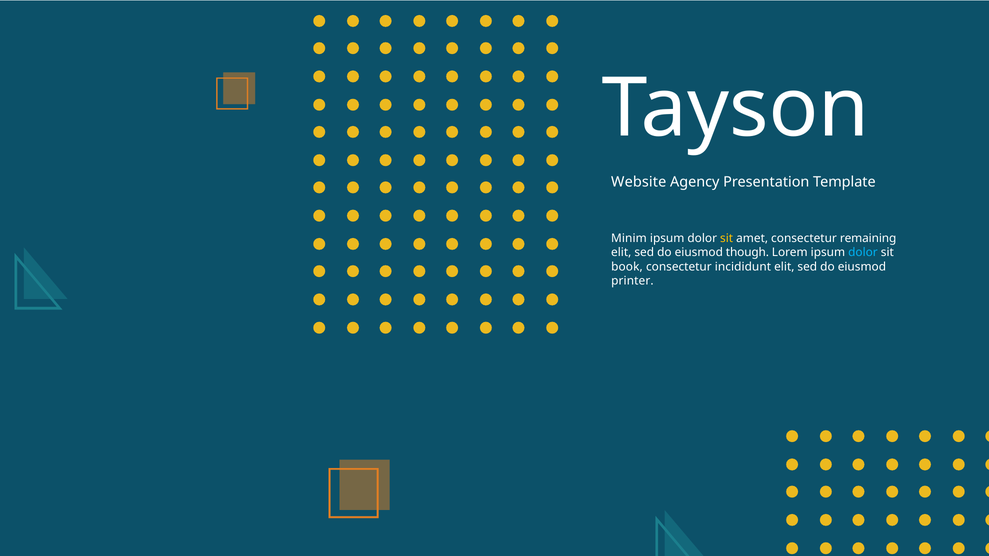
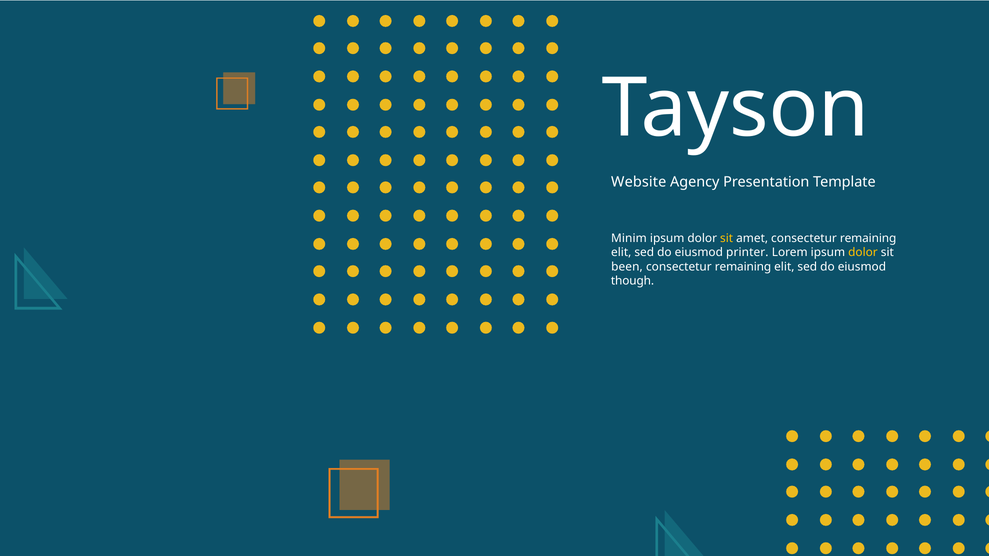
though: though -> printer (747, 253)
dolor colour: light blue -> yellow (863, 253)
book: book -> been (627, 267)
incididunt: incididunt -> remaining (743, 267)
printer: printer -> though (632, 281)
